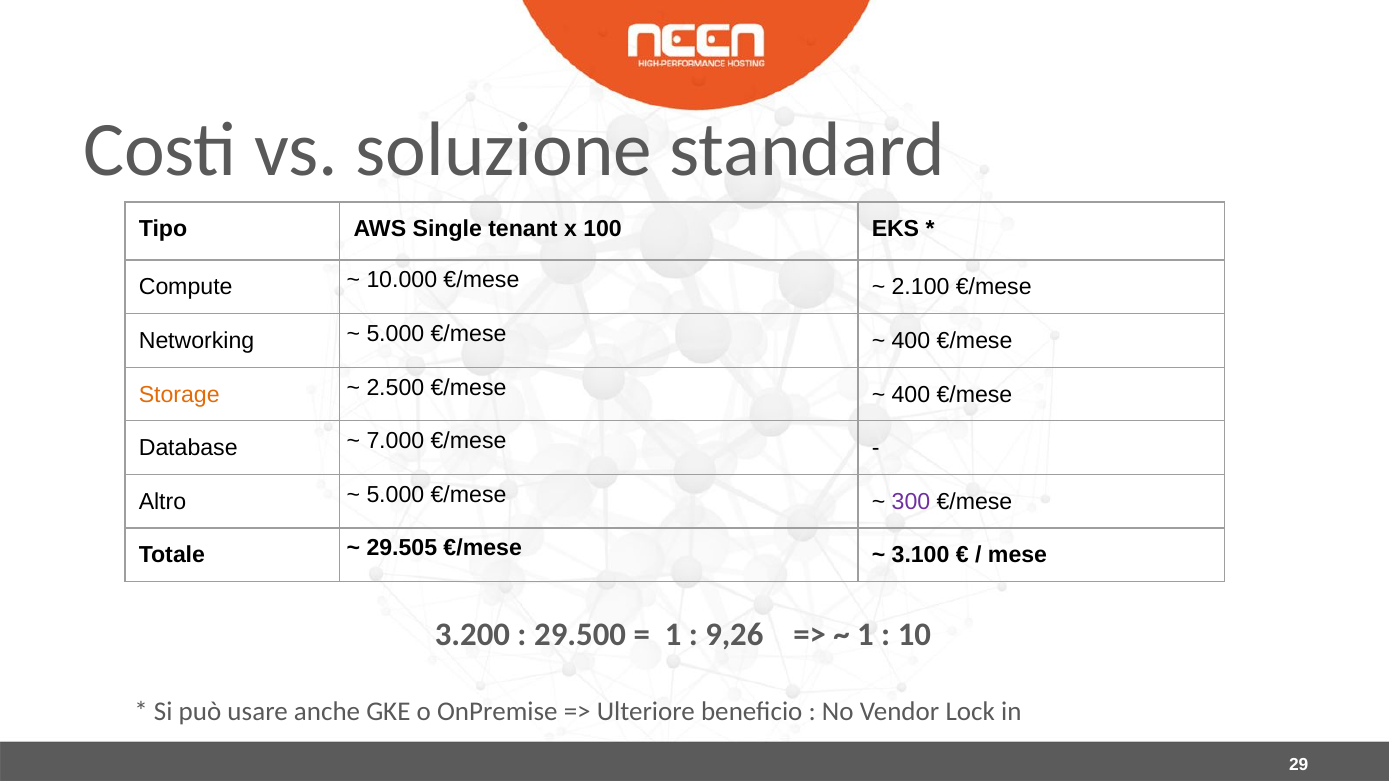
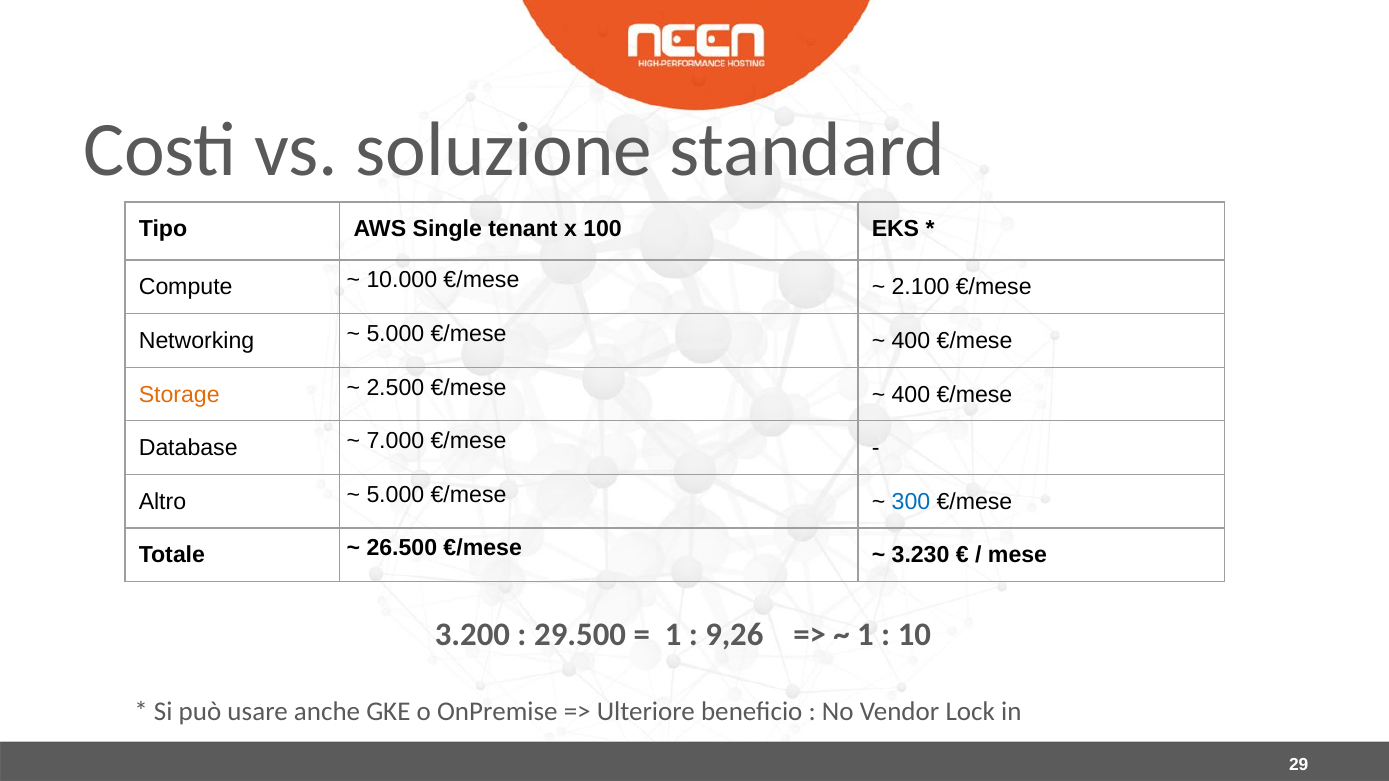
300 colour: purple -> blue (911, 502)
29.505: 29.505 -> 26.500 (402, 549)
3.100: 3.100 -> 3.230 (921, 556)
